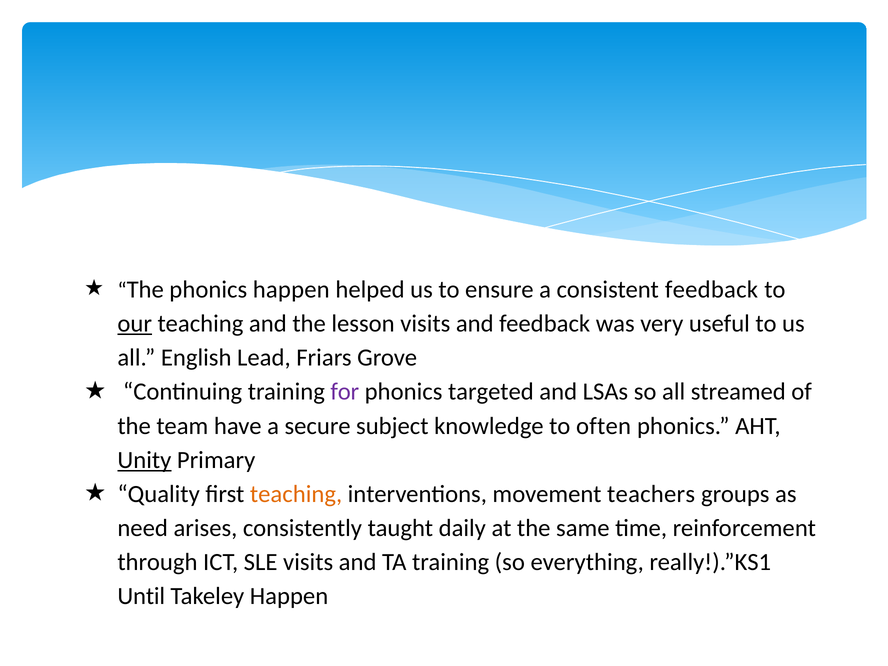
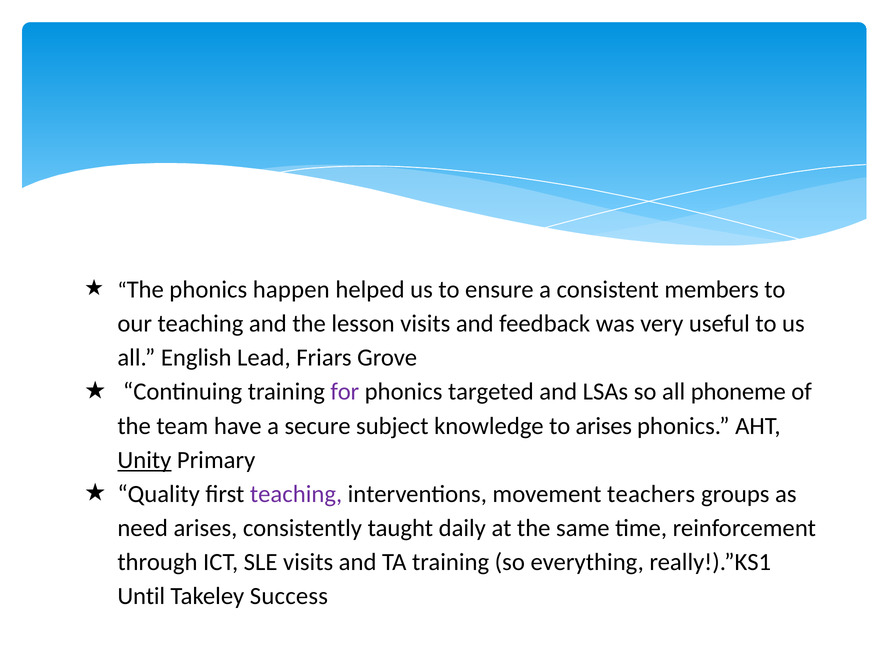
consistent feedback: feedback -> members (712, 290)
our underline: present -> none (135, 324)
streamed: streamed -> phoneme (738, 392)
to often: often -> arises (604, 426)
teaching colour: orange -> purple (296, 494)
Takeley Happen: Happen -> Success (289, 596)
